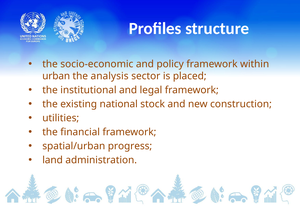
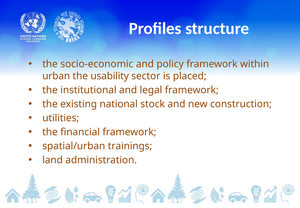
analysis: analysis -> usability (110, 76)
progress: progress -> trainings (130, 146)
